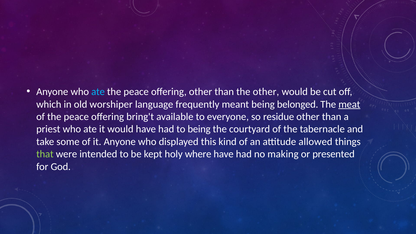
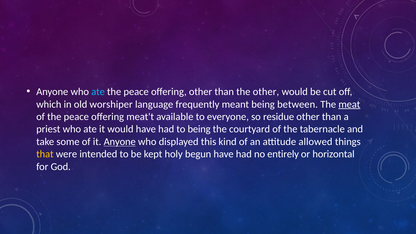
belonged: belonged -> between (298, 104)
bring't: bring't -> meat't (140, 117)
Anyone underline: none -> present (120, 142)
that colour: light green -> yellow (45, 154)
where: where -> begun (198, 154)
making: making -> entirely (283, 154)
presented: presented -> horizontal (334, 154)
